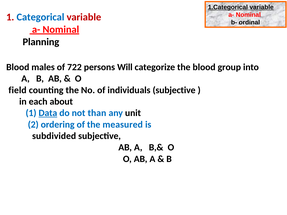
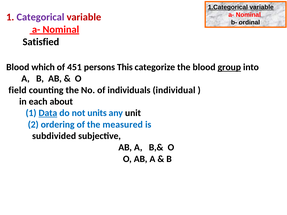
Categorical colour: blue -> purple (40, 17)
Planning: Planning -> Satisfied (41, 42)
males: males -> which (43, 67)
722: 722 -> 451 (74, 67)
Will: Will -> This (125, 67)
group underline: none -> present (229, 67)
individuals subjective: subjective -> individual (174, 90)
than: than -> units (97, 113)
